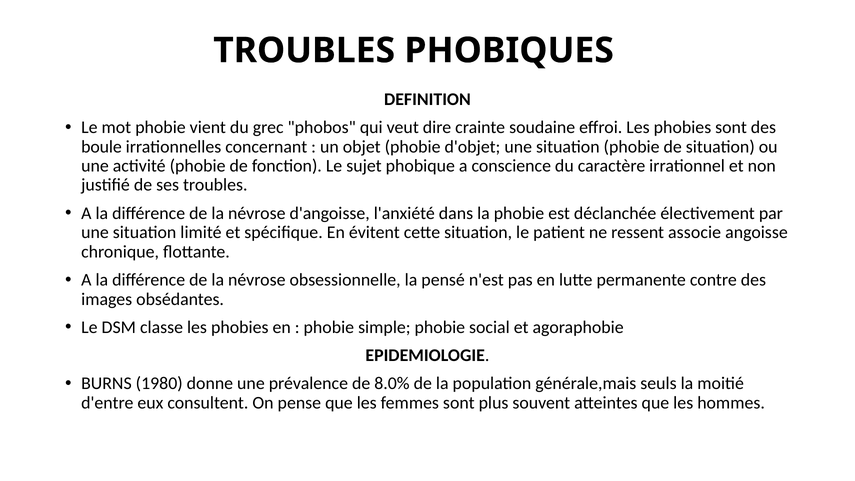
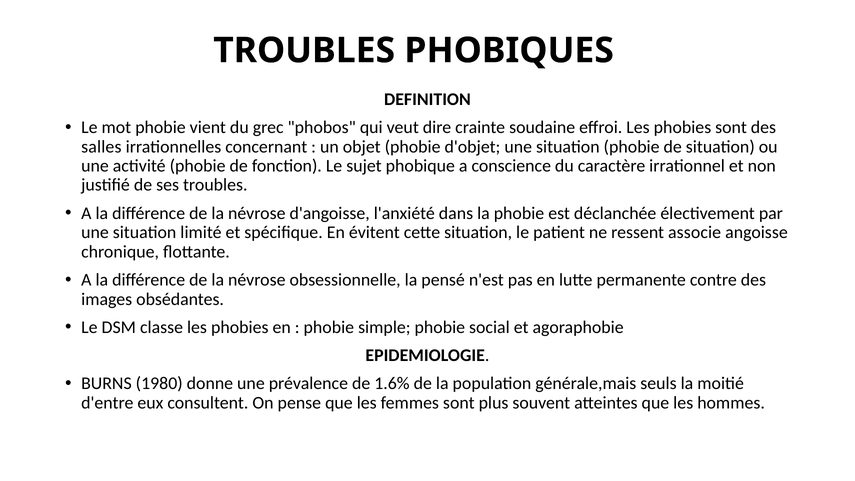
boule: boule -> salles (101, 147)
8.0%: 8.0% -> 1.6% (392, 384)
